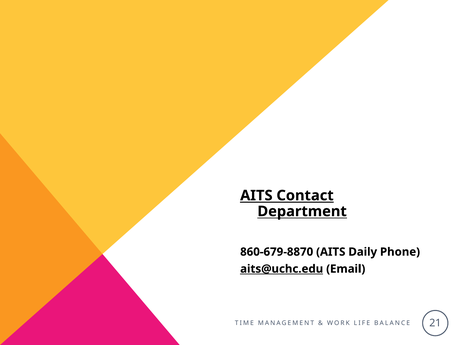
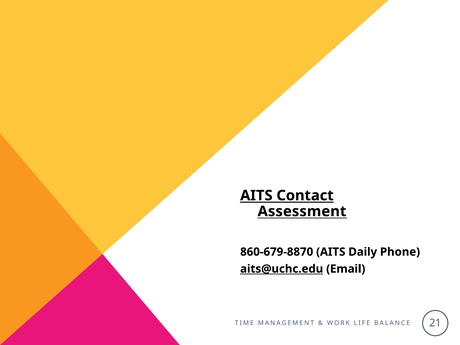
Department: Department -> Assessment (302, 211)
